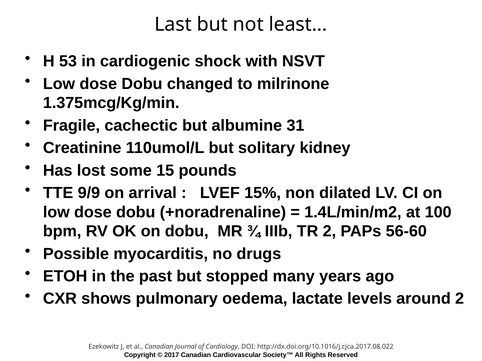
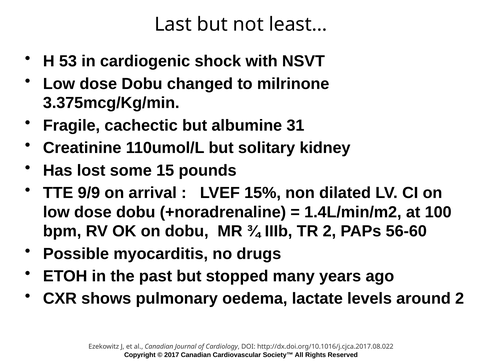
1.375mcg/Kg/min: 1.375mcg/Kg/min -> 3.375mcg/Kg/min (111, 103)
